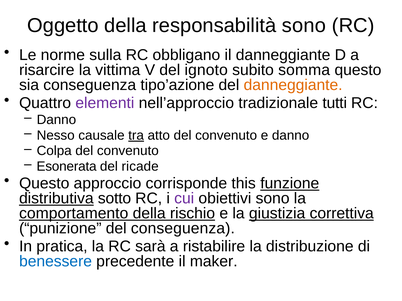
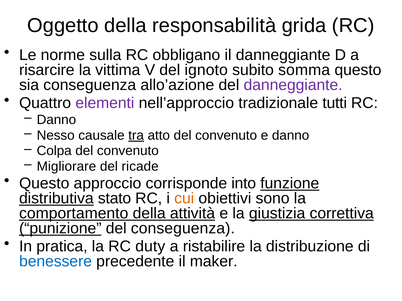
responsabilità sono: sono -> grida (304, 26)
tipo’azione: tipo’azione -> allo’azione (177, 85)
danneggiante colour: orange -> purple (293, 85)
Esonerata: Esonerata -> Migliorare (66, 167)
this: this -> into (244, 184)
sotto: sotto -> stato (115, 199)
cui colour: purple -> orange (184, 199)
rischio: rischio -> attività (192, 214)
punizione underline: none -> present (60, 229)
sarà: sarà -> duty (150, 247)
